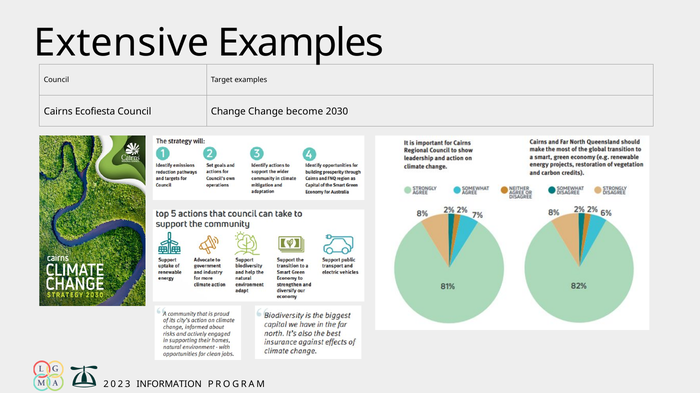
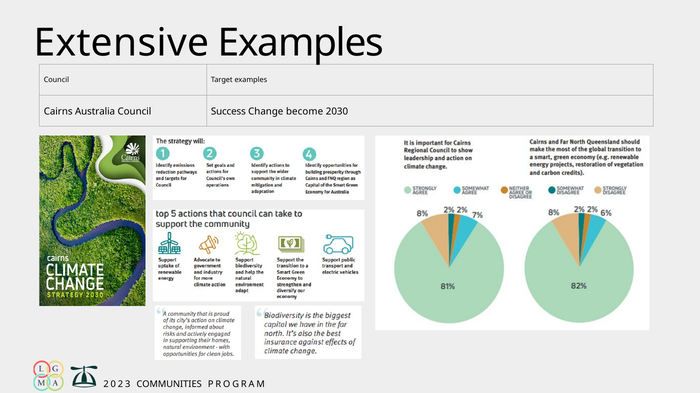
Ecofiesta: Ecofiesta -> Australia (95, 112)
Council Change: Change -> Success (228, 112)
INFORMATION: INFORMATION -> COMMUNITIES (169, 385)
